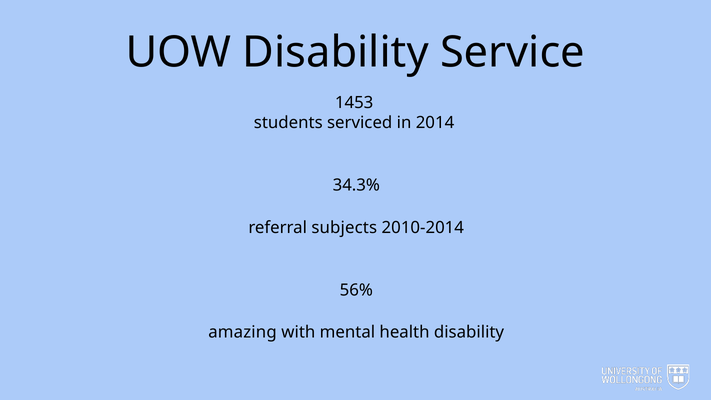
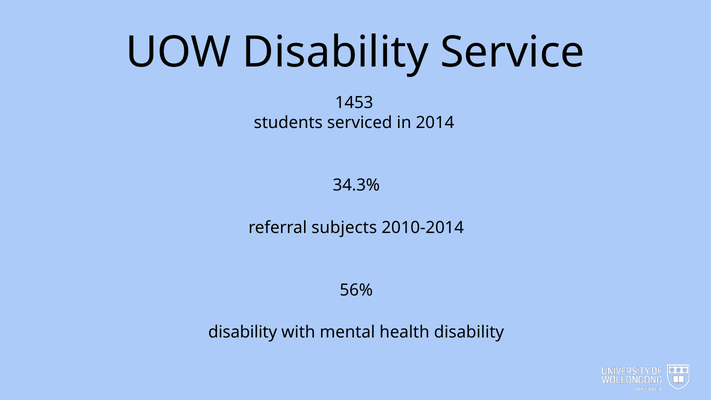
amazing: amazing -> disability (243, 332)
